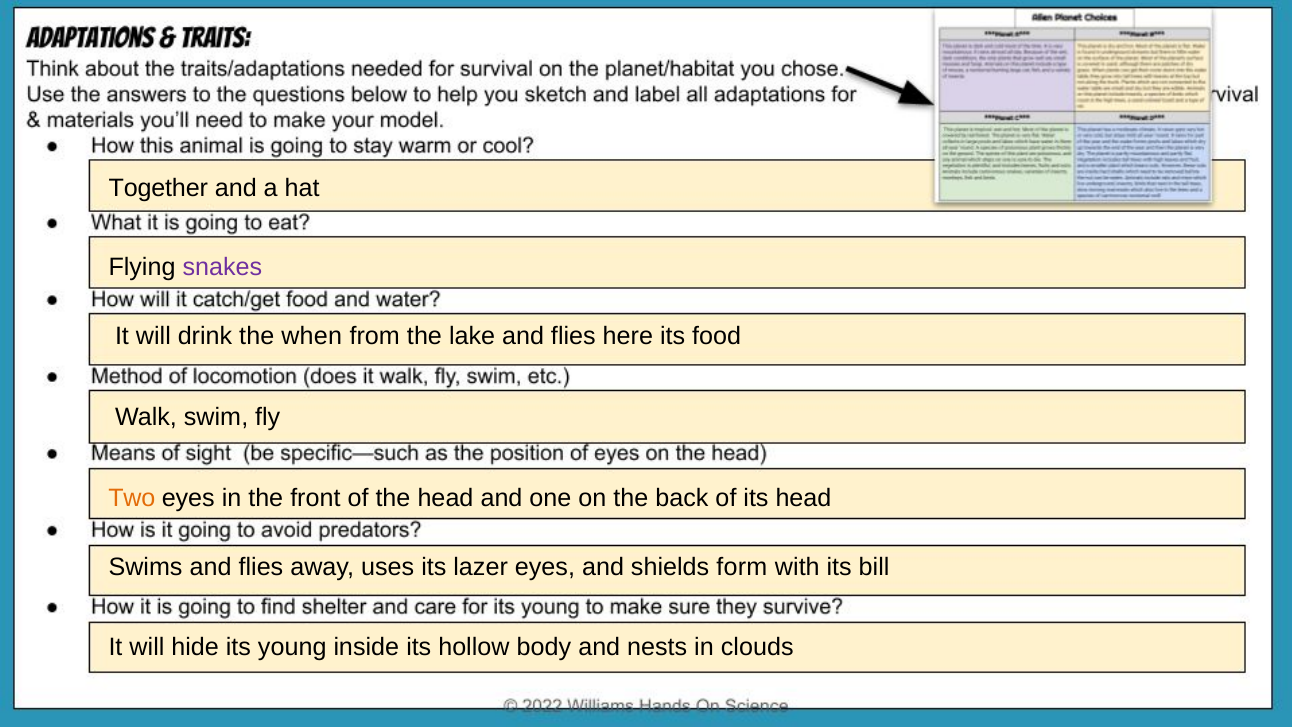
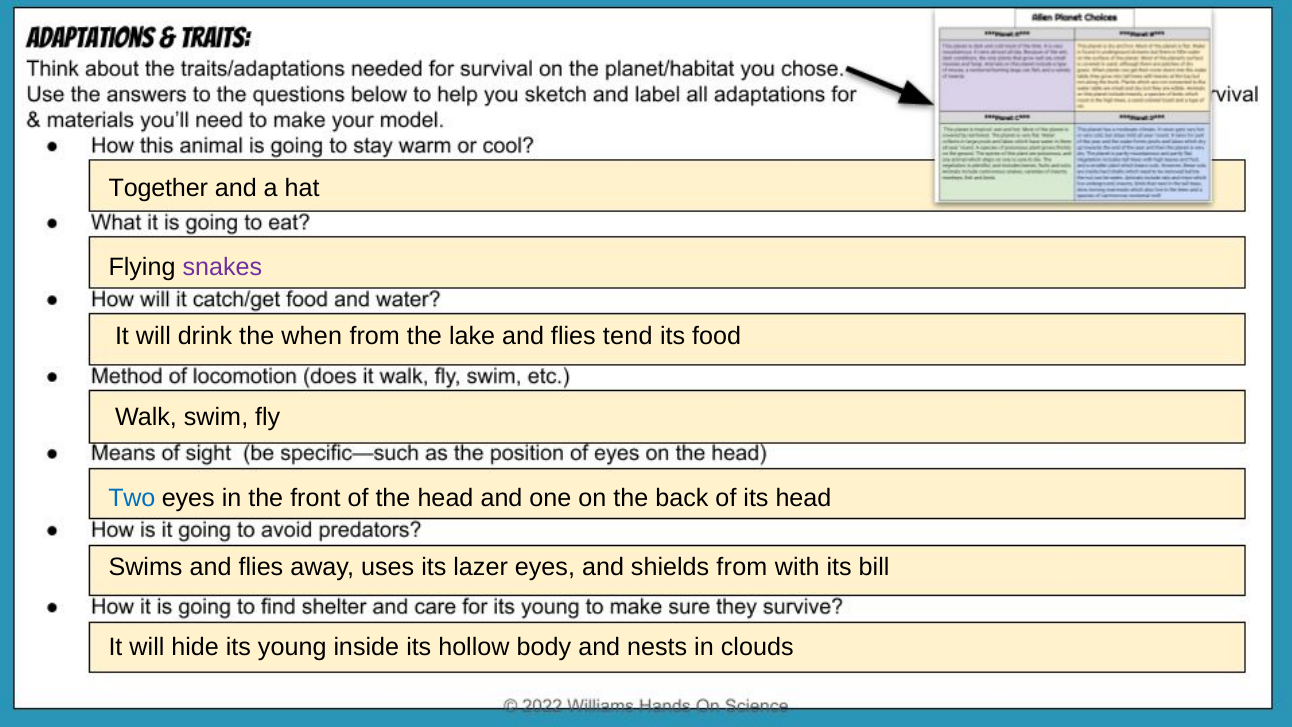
here: here -> tend (628, 337)
Two colour: orange -> blue (132, 498)
shields form: form -> from (742, 567)
